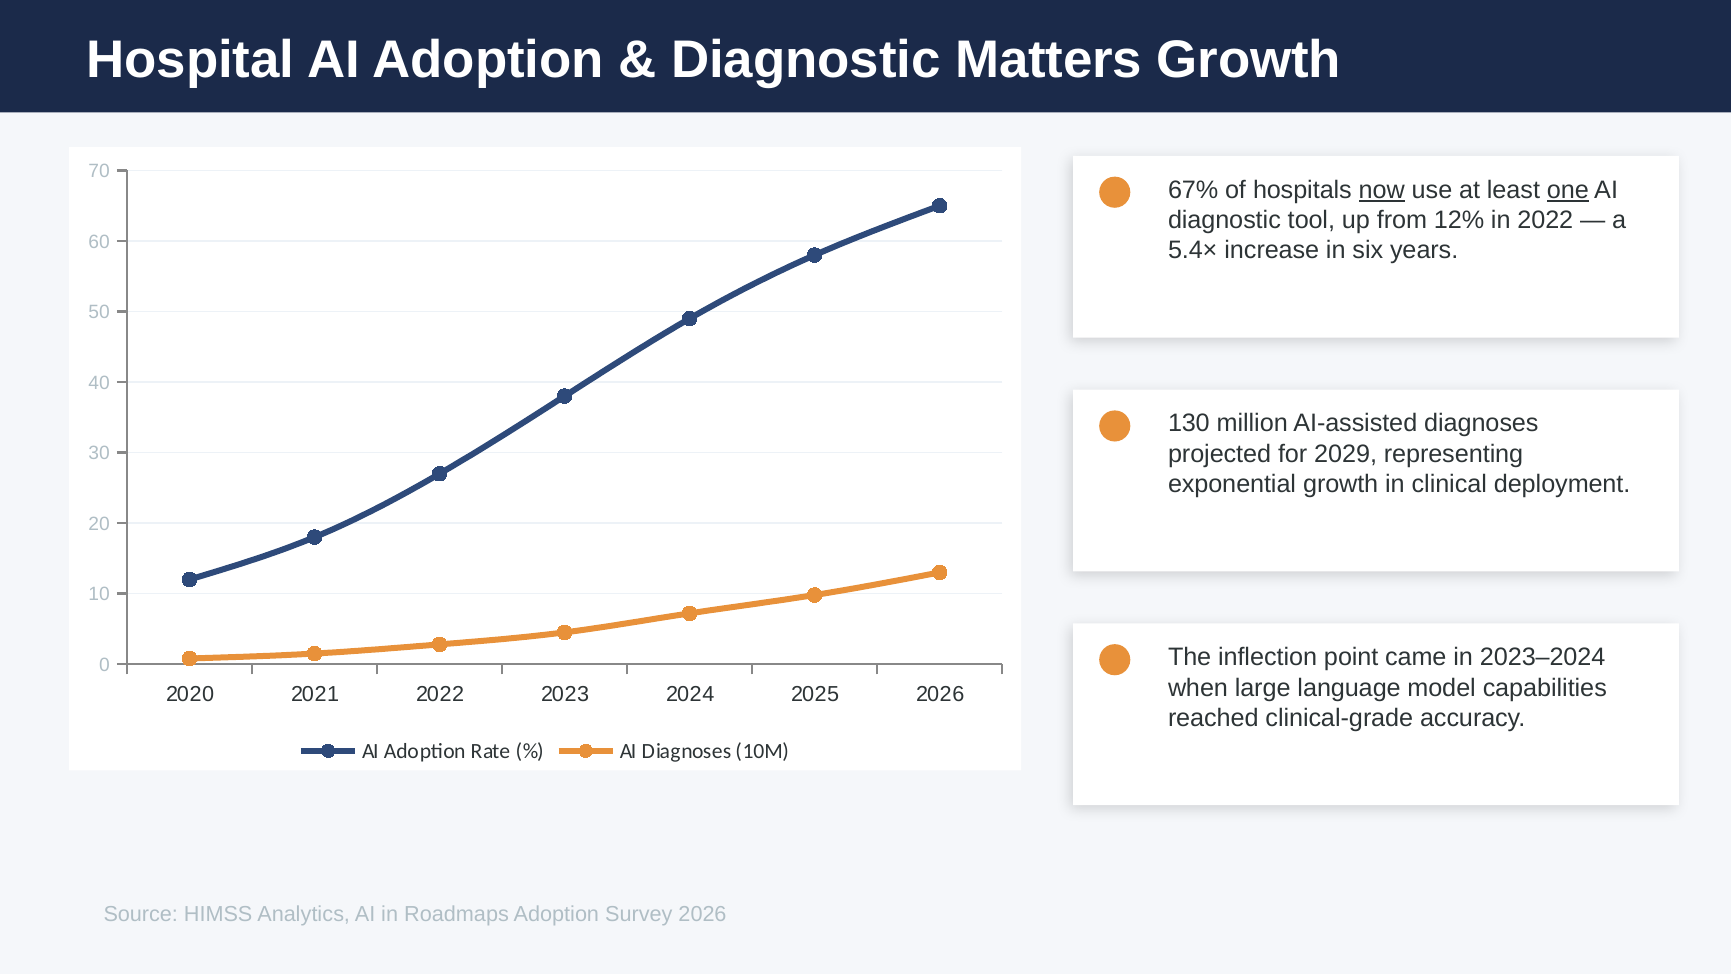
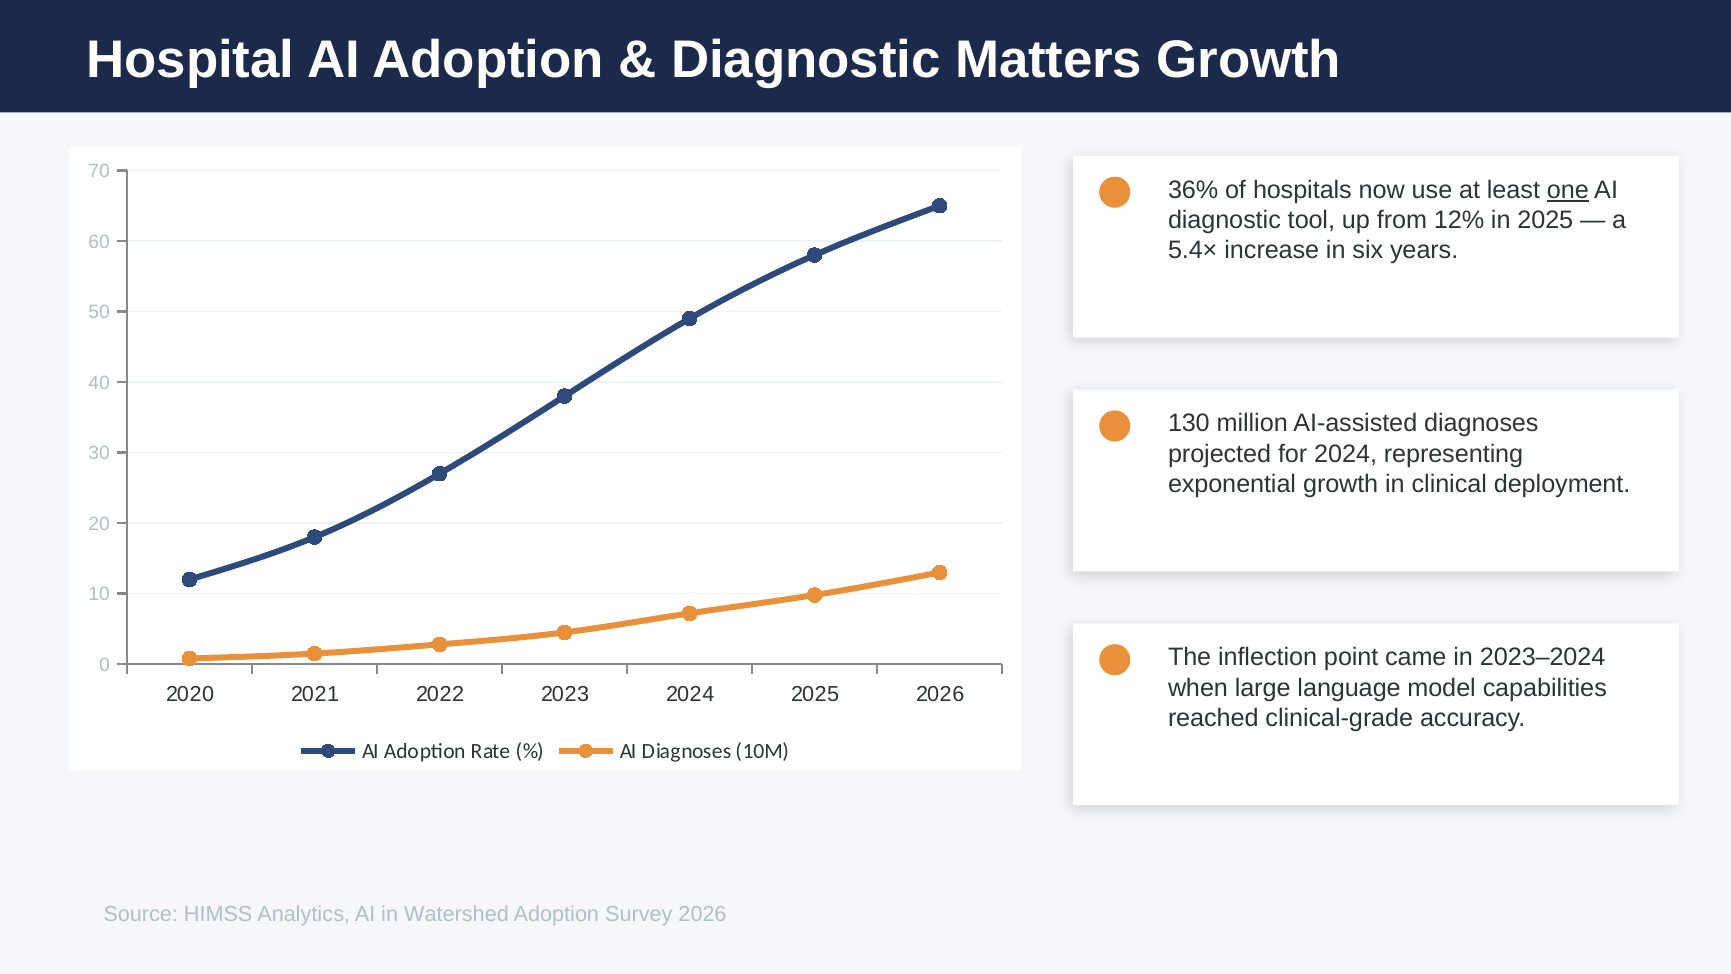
67%: 67% -> 36% (1193, 190)
now underline: present -> none (1382, 190)
in 2022: 2022 -> 2025 (1545, 220)
for 2029: 2029 -> 2024 (1346, 454)
Roadmaps: Roadmaps -> Watershed (457, 915)
